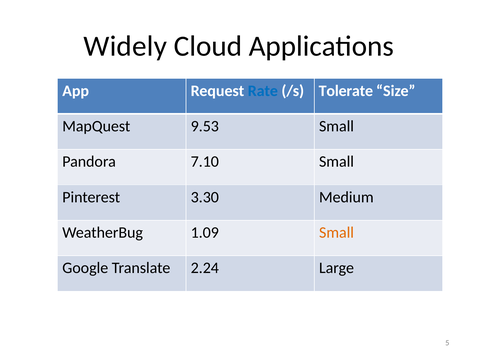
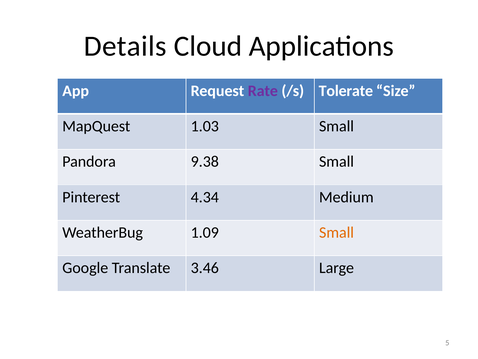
Widely: Widely -> Details (125, 46)
Rate colour: blue -> purple (263, 91)
9.53: 9.53 -> 1.03 (205, 126)
7.10: 7.10 -> 9.38 (205, 161)
3.30: 3.30 -> 4.34 (205, 197)
2.24: 2.24 -> 3.46 (205, 268)
